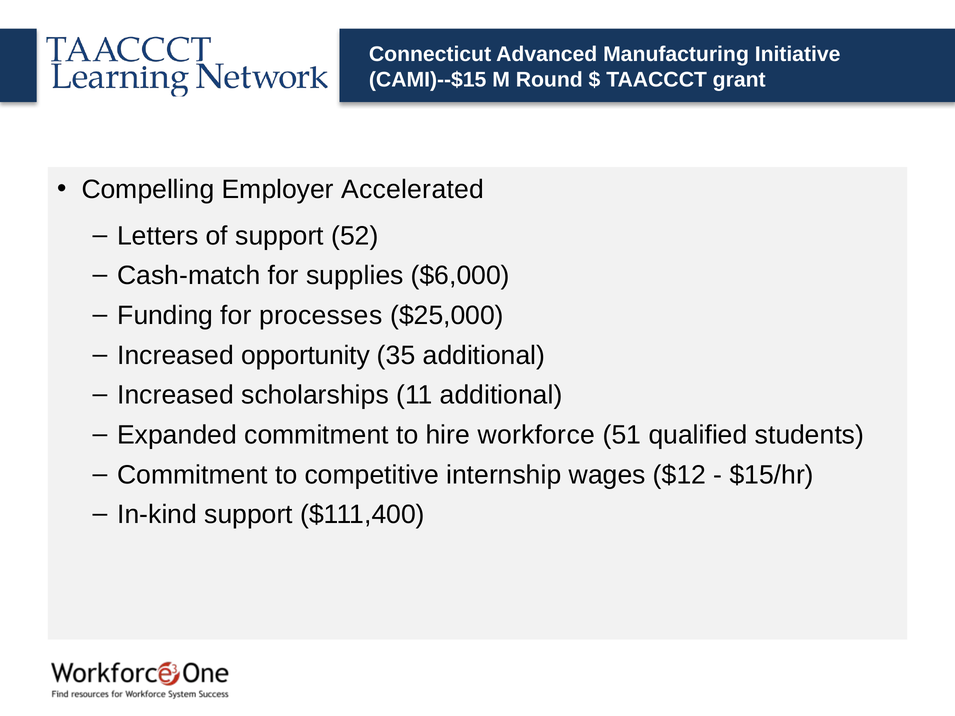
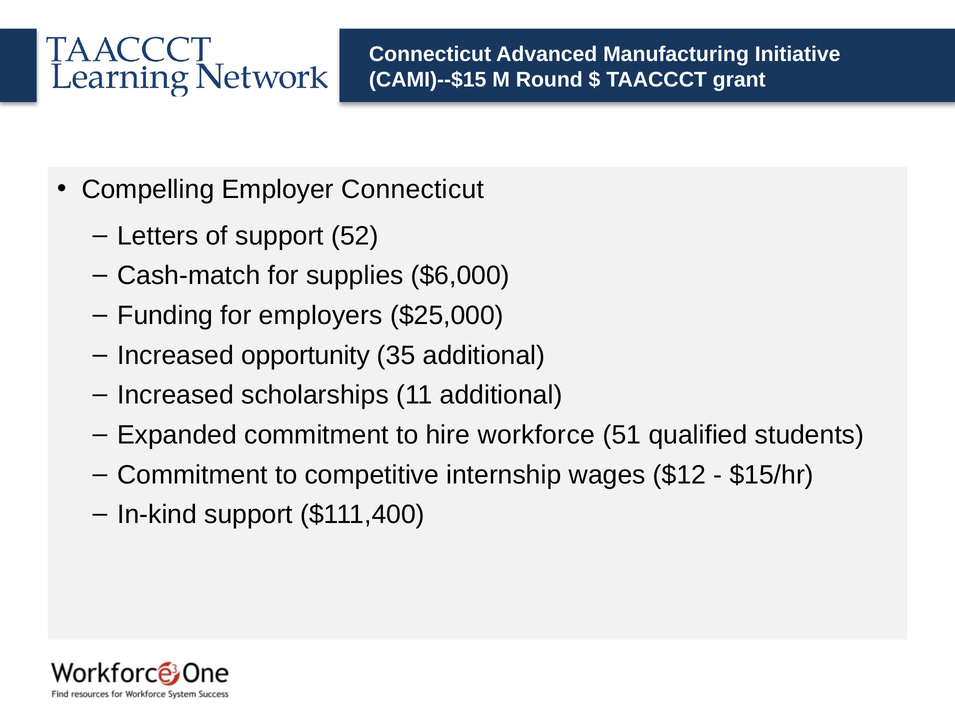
Employer Accelerated: Accelerated -> Connecticut (413, 190)
processes: processes -> employers (321, 316)
